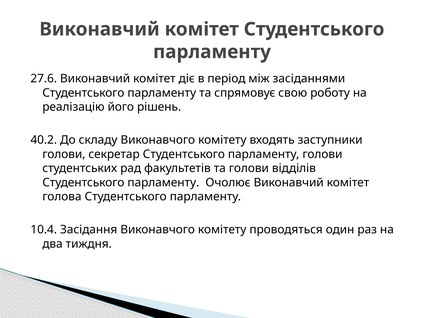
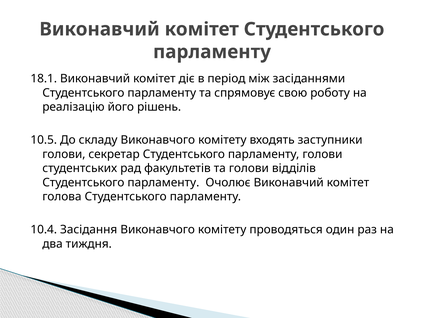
27.6: 27.6 -> 18.1 (44, 79)
40.2: 40.2 -> 10.5 (44, 140)
